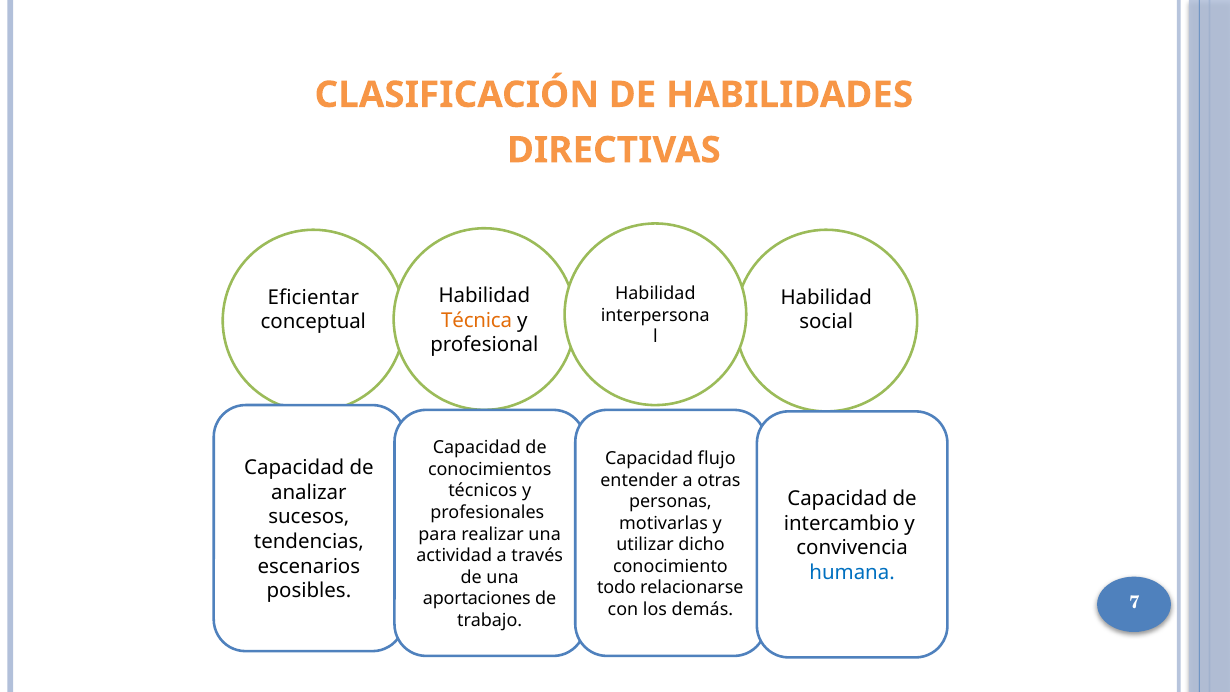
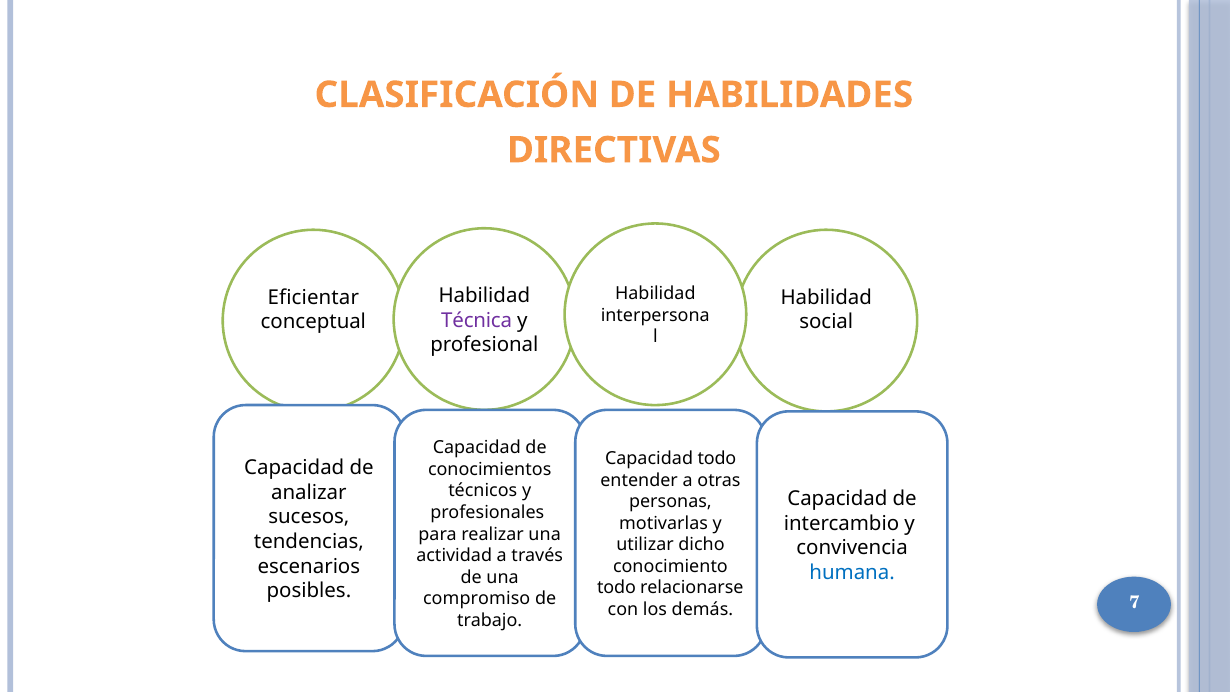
Técnica colour: orange -> purple (477, 320)
Capacidad flujo: flujo -> todo (717, 459)
aportaciones: aportaciones -> compromiso (477, 599)
